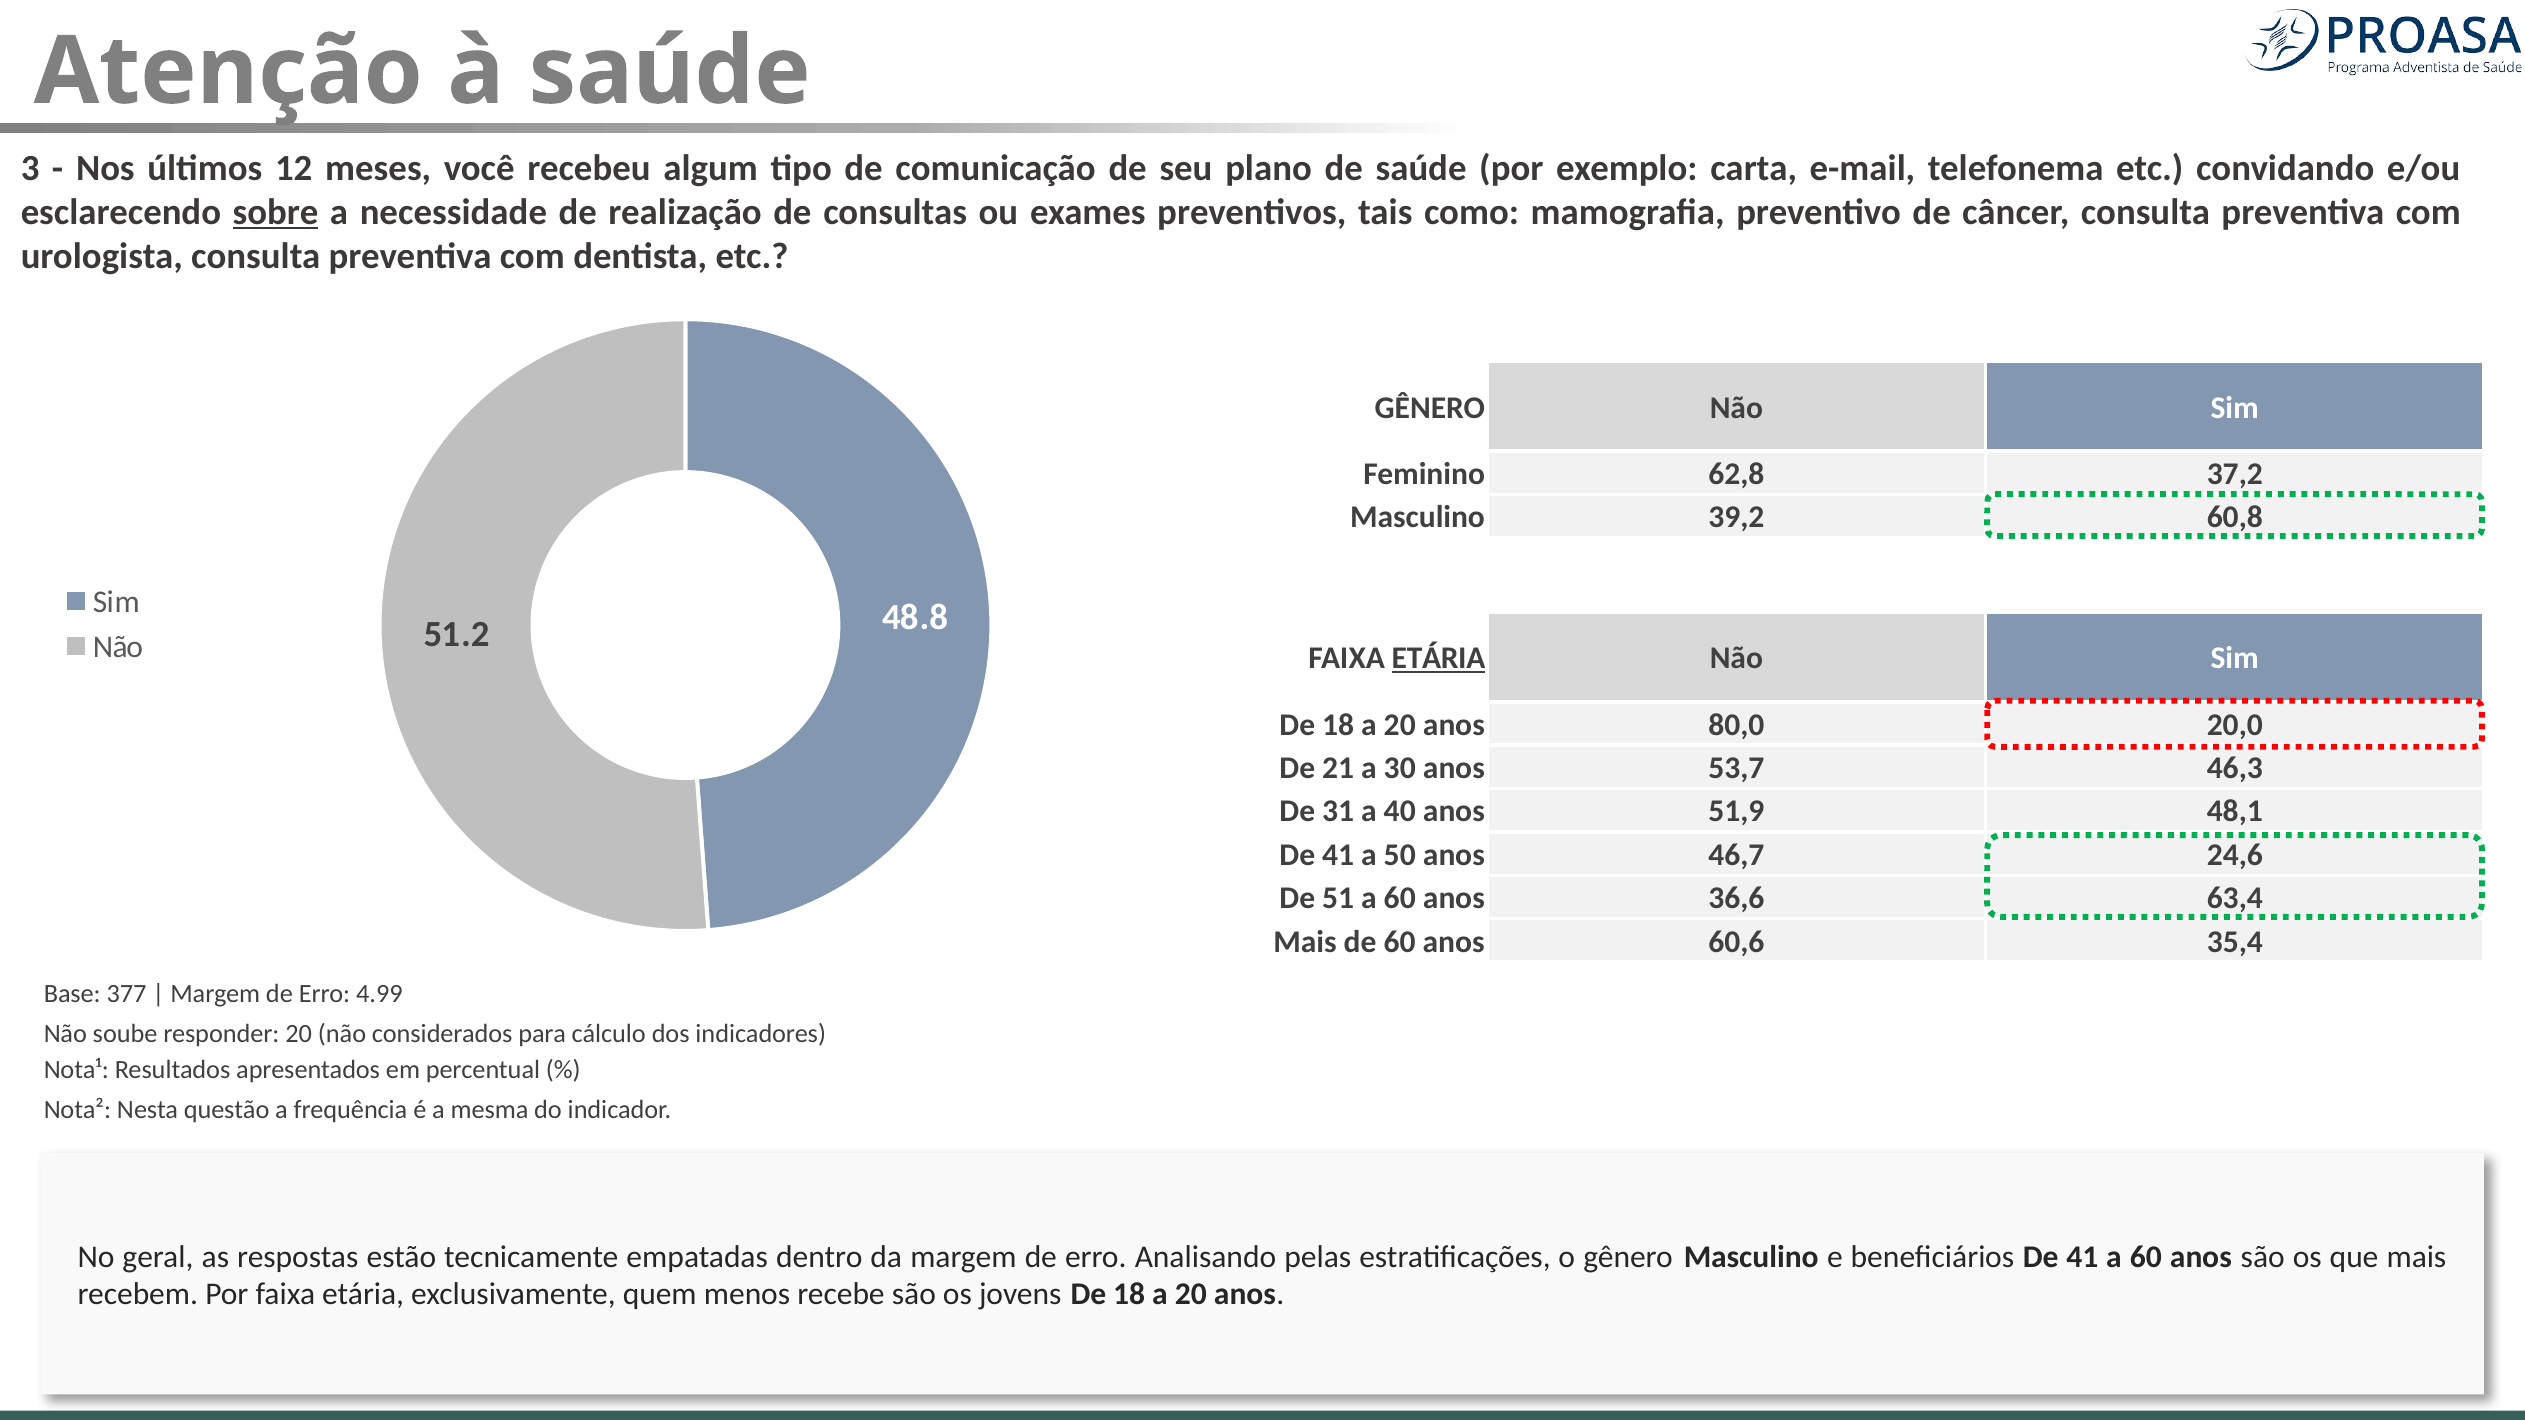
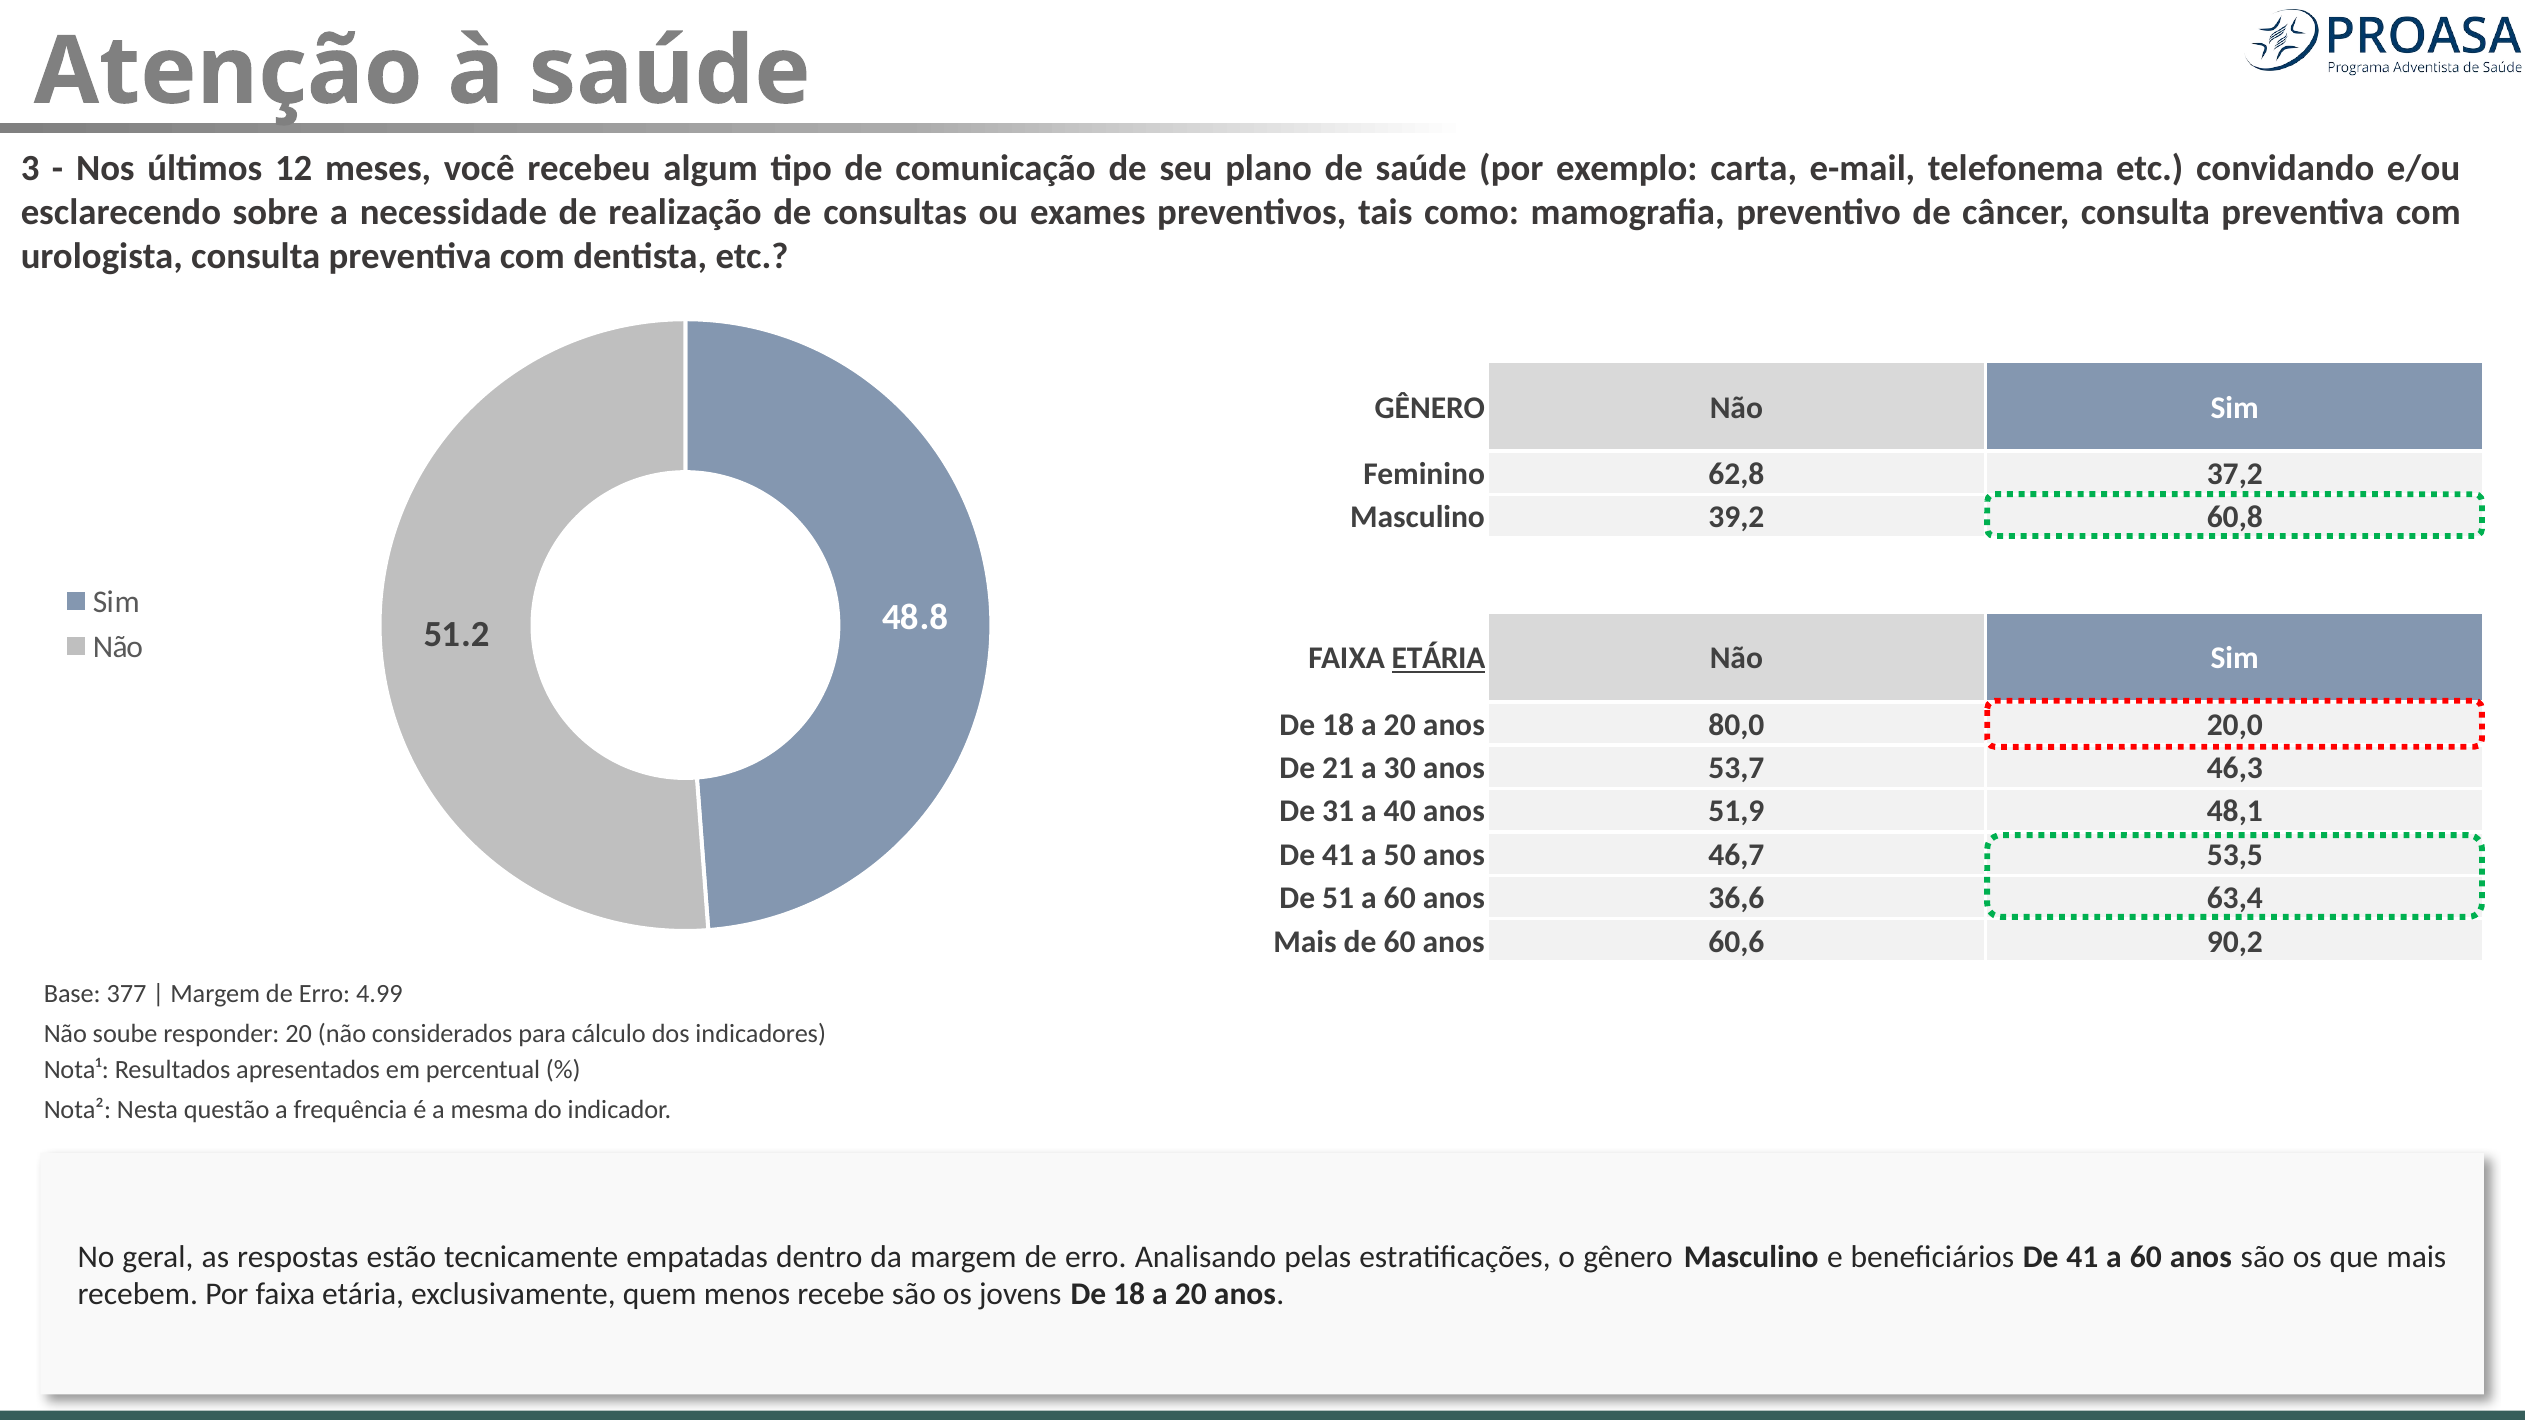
sobre underline: present -> none (276, 212)
24,6: 24,6 -> 53,5 (2235, 855)
35,4: 35,4 -> 90,2 (2235, 942)
